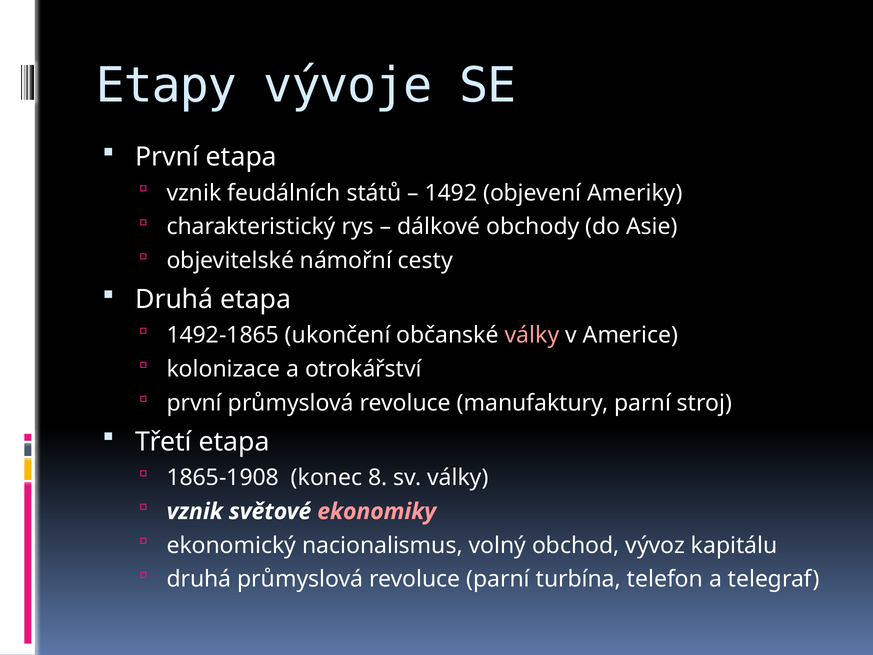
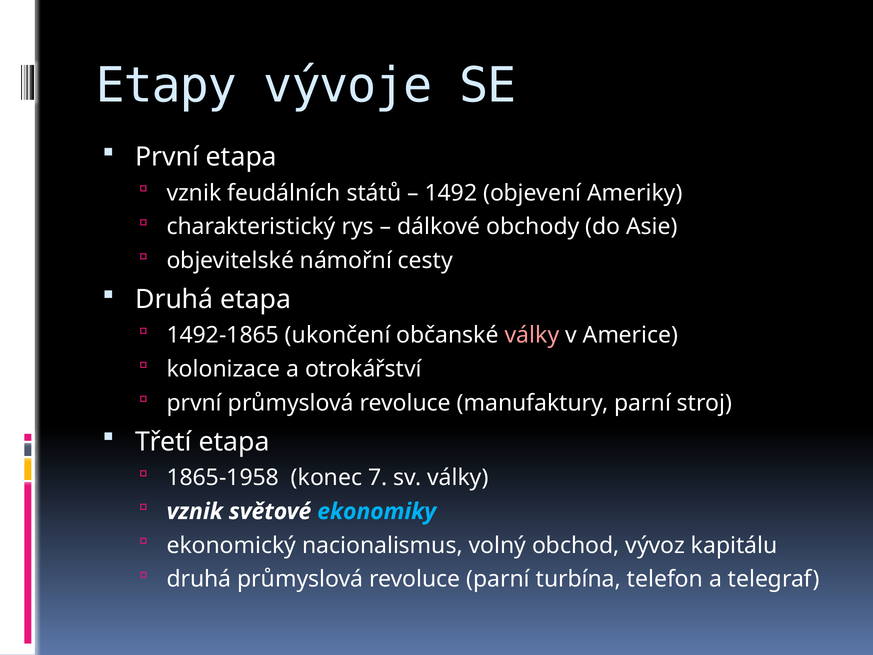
1865-1908: 1865-1908 -> 1865-1958 (223, 477)
8: 8 -> 7 (378, 477)
ekonomiky colour: pink -> light blue (377, 511)
